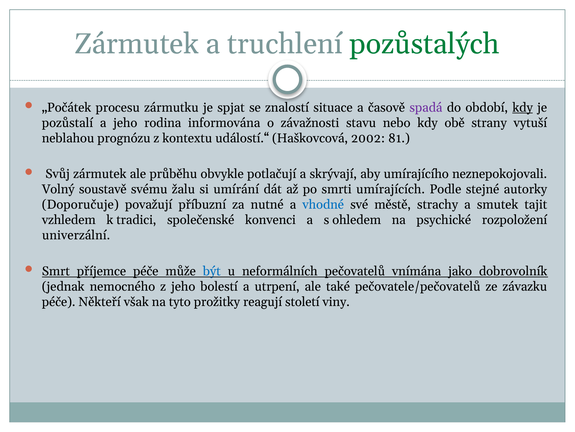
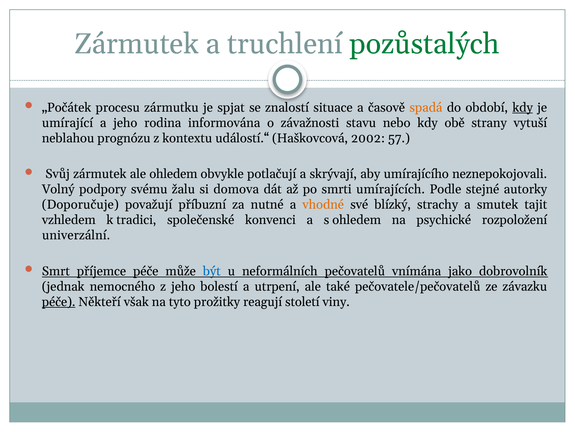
spadá colour: purple -> orange (426, 107)
pozůstalí: pozůstalí -> umírající (67, 123)
81: 81 -> 57 (399, 138)
ale průběhu: průběhu -> ohledem (173, 174)
soustavě: soustavě -> podpory (103, 189)
umírání: umírání -> domova (236, 189)
vhodné colour: blue -> orange (323, 204)
městě: městě -> blízký (393, 204)
péče underline: none -> present (59, 301)
